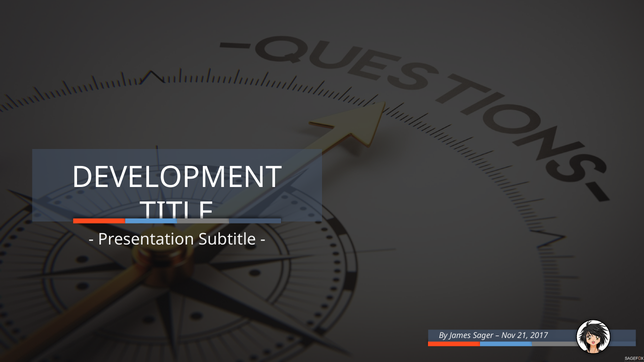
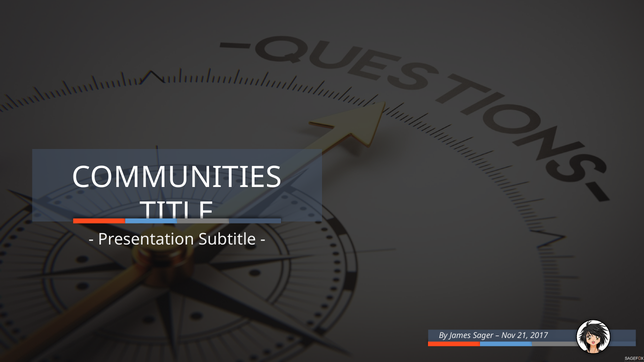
DEVELOPMENT: DEVELOPMENT -> COMMUNITIES (177, 178)
